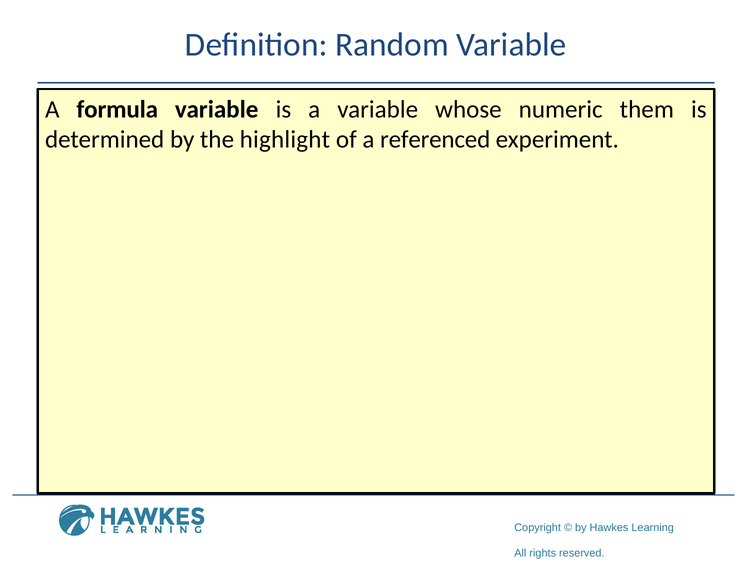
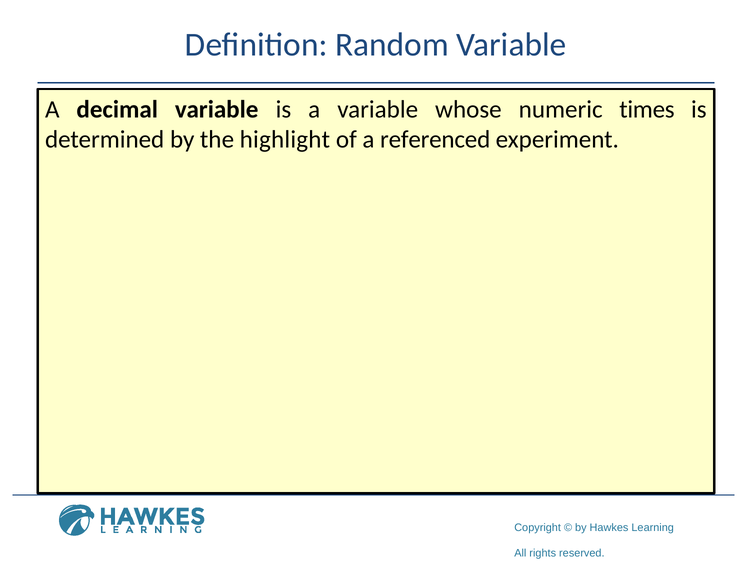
formula: formula -> decimal (117, 109)
them: them -> times (647, 109)
